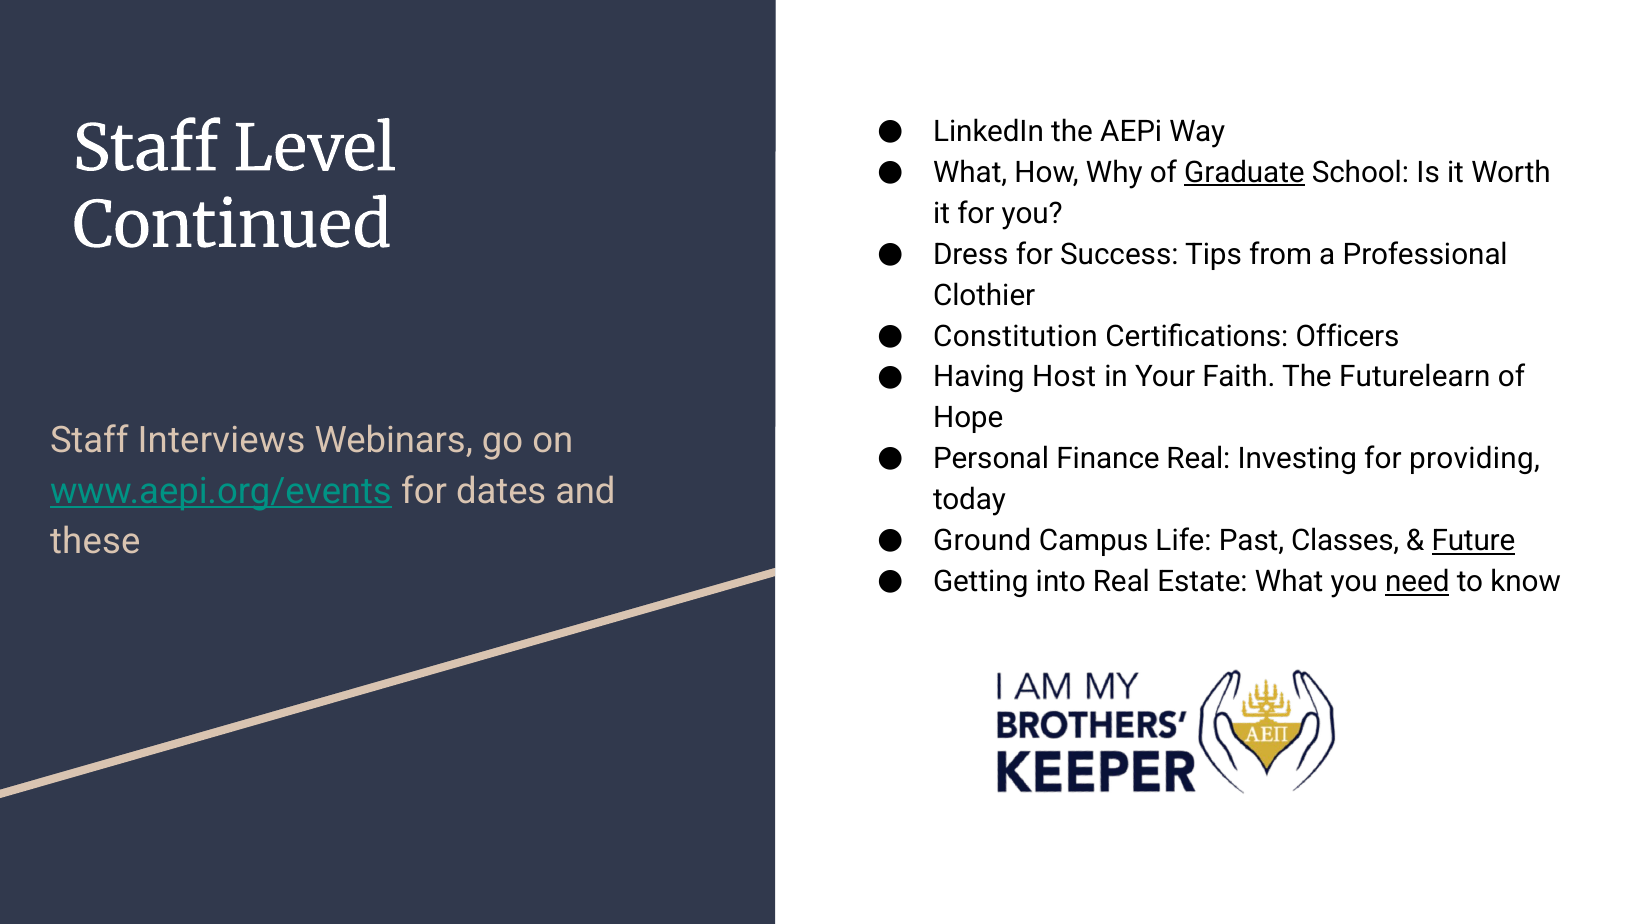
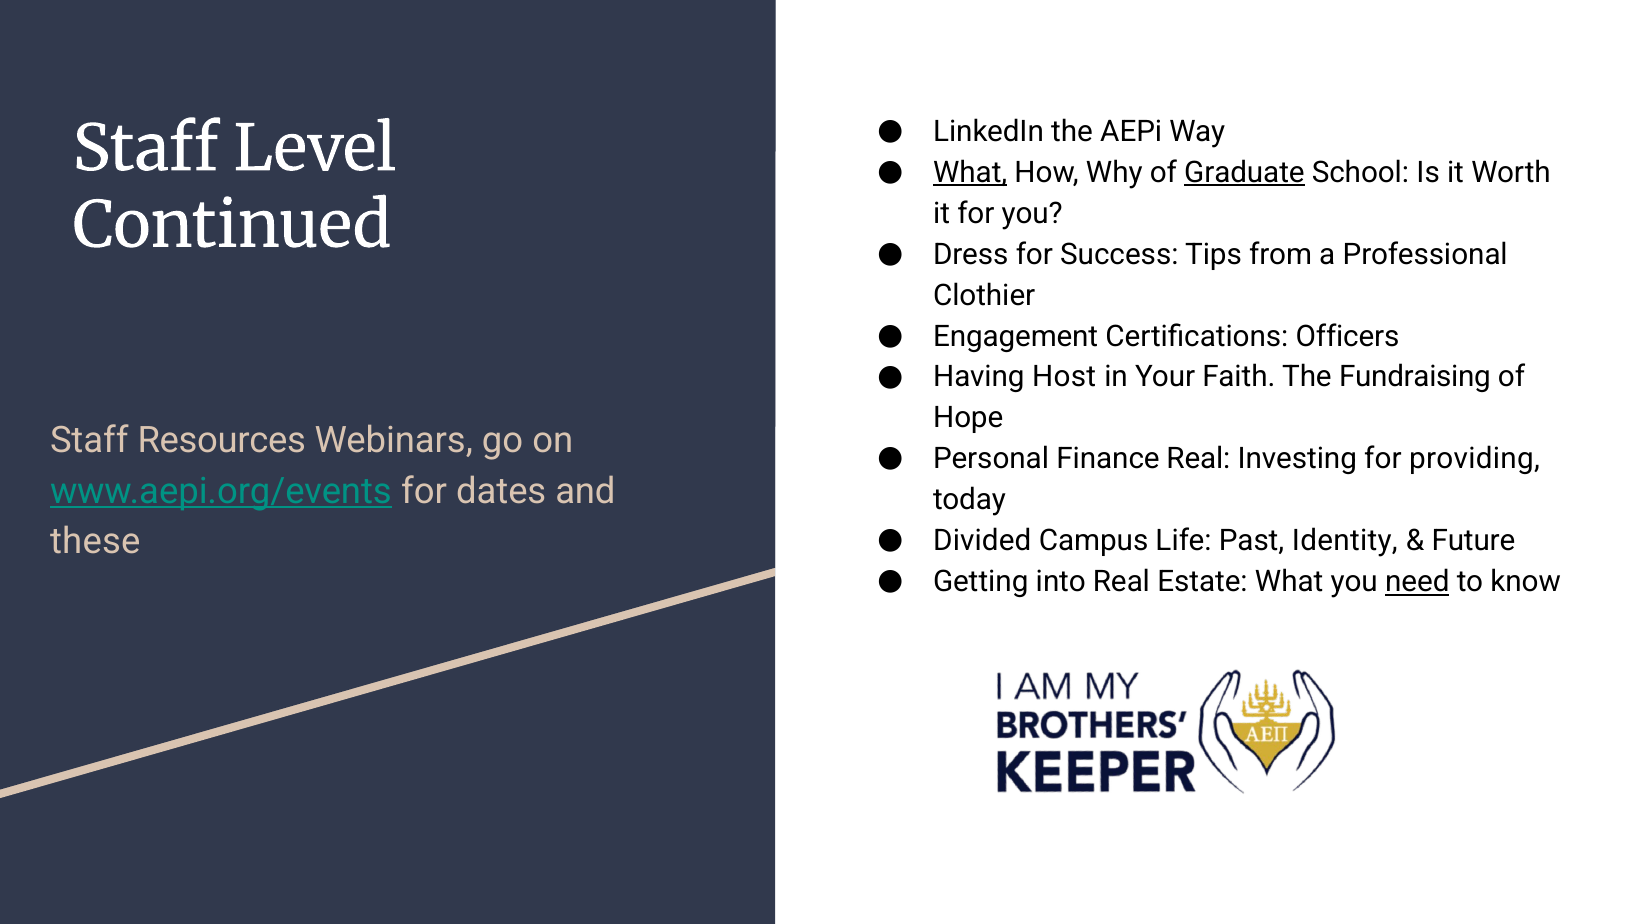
What underline: none -> present (970, 173)
Constitution: Constitution -> Engagement (1016, 336)
Futurelearn: Futurelearn -> Fundraising (1415, 377)
Interviews: Interviews -> Resources (222, 441)
Ground: Ground -> Divided (982, 541)
Classes: Classes -> Identity (1345, 541)
Future underline: present -> none (1473, 541)
